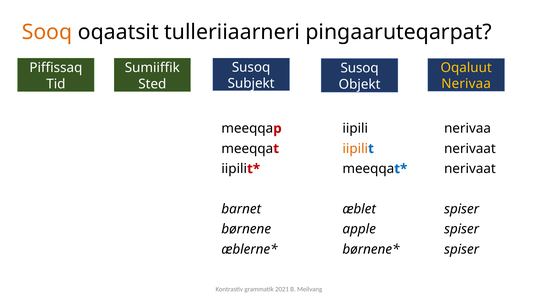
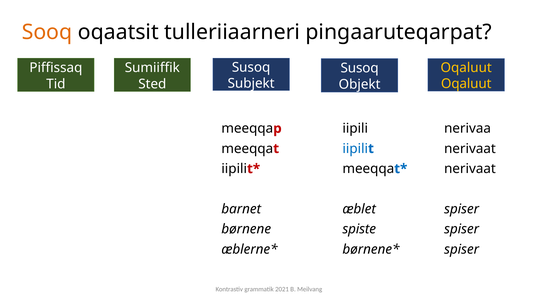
Nerivaa: Nerivaa -> Oqaluut (466, 84)
iipili colour: orange -> blue (355, 148)
apple: apple -> spiste (359, 229)
